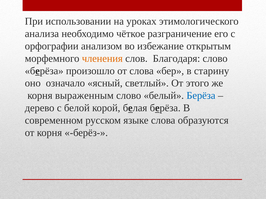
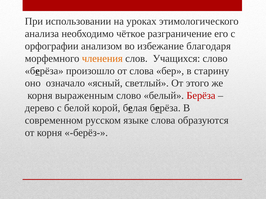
открытым: открытым -> благодаря (209, 46)
Благодаря: Благодаря -> Учащихся (176, 59)
Берёза colour: blue -> red (201, 96)
